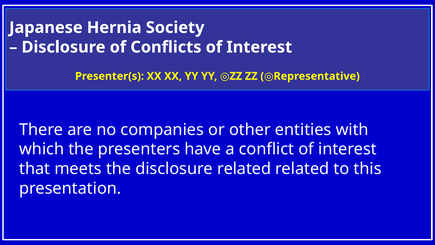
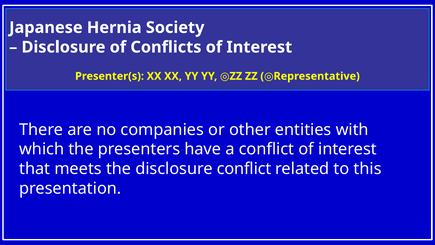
disclosure related: related -> conflict (244, 169)
